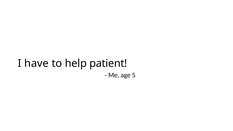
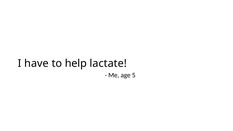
patient: patient -> lactate (108, 63)
